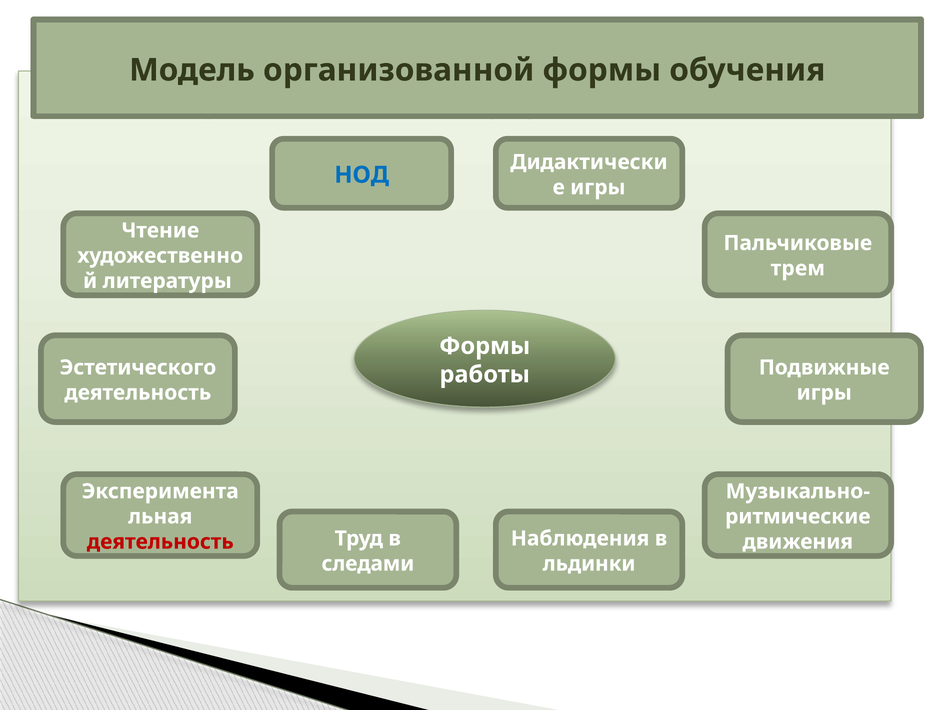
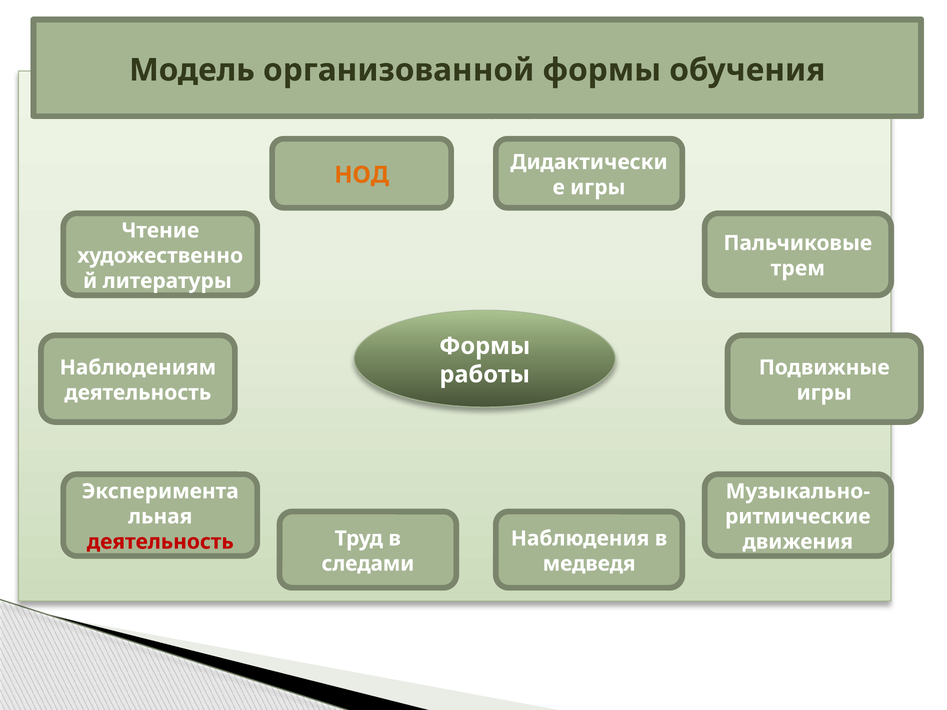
НОД colour: blue -> orange (362, 175)
Эстетического: Эстетического -> Наблюдениям (138, 368)
льдинки: льдинки -> медведя (589, 564)
